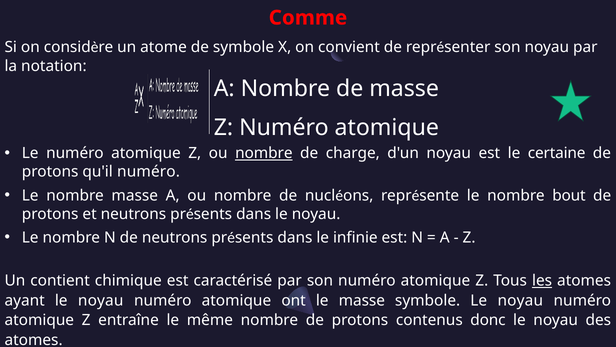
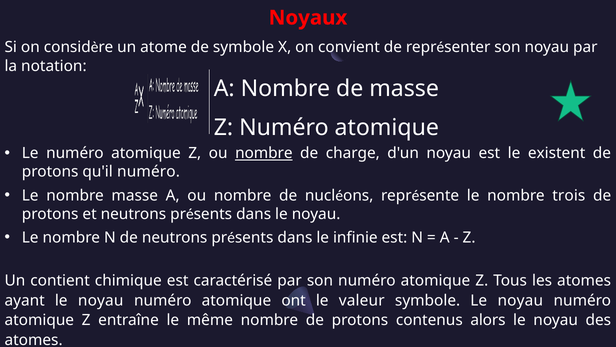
Comme: Comme -> Noyaux (308, 18)
certaine: certaine -> existent (557, 153)
bout: bout -> trois (569, 195)
les underline: present -> none (542, 280)
le masse: masse -> valeur (362, 300)
donc: donc -> alors (488, 320)
